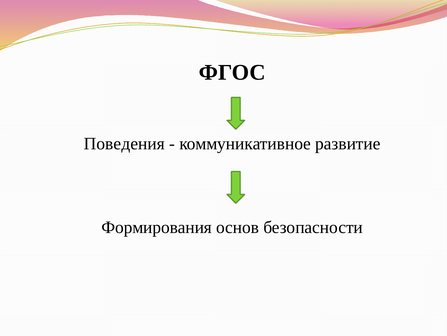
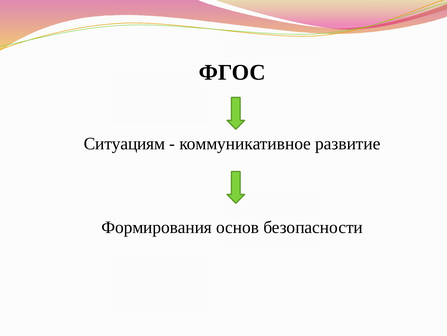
Поведения: Поведения -> Ситуациям (125, 143)
